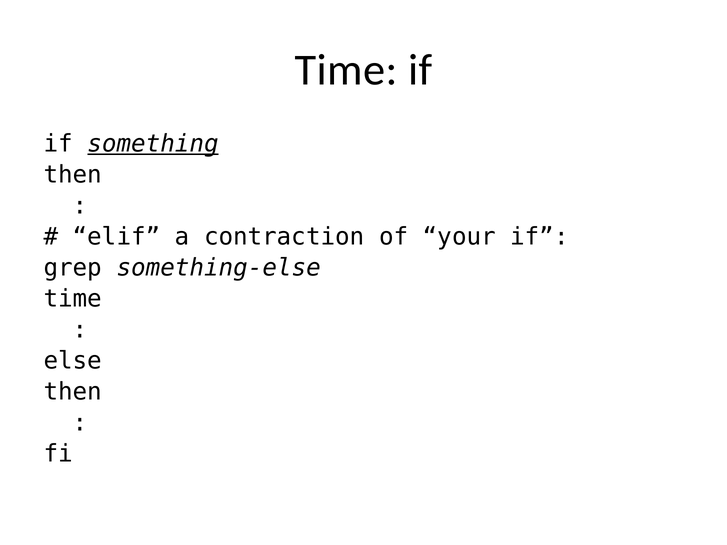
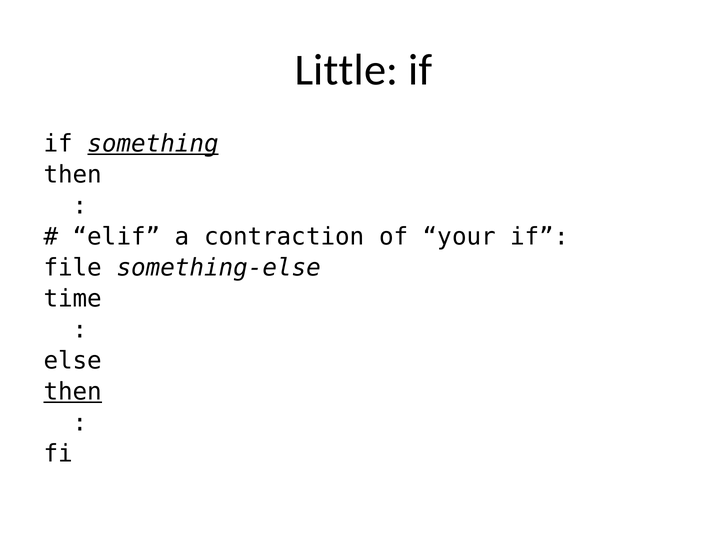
Time: Time -> Little (346, 70)
grep: grep -> file (73, 268)
then underline: none -> present (73, 392)
